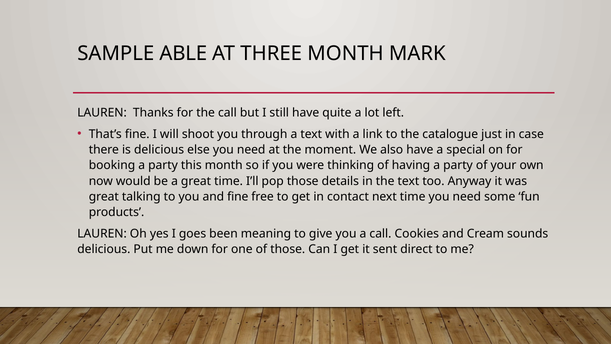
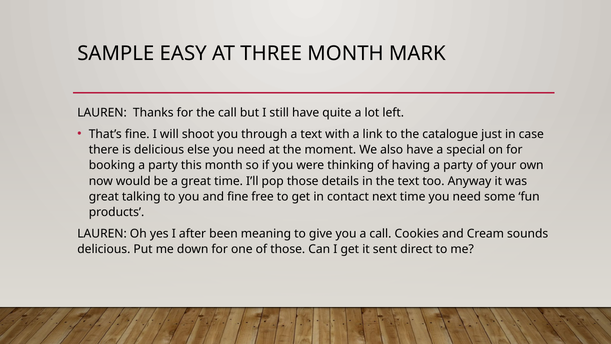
ABLE: ABLE -> EASY (183, 53)
goes: goes -> after (193, 234)
